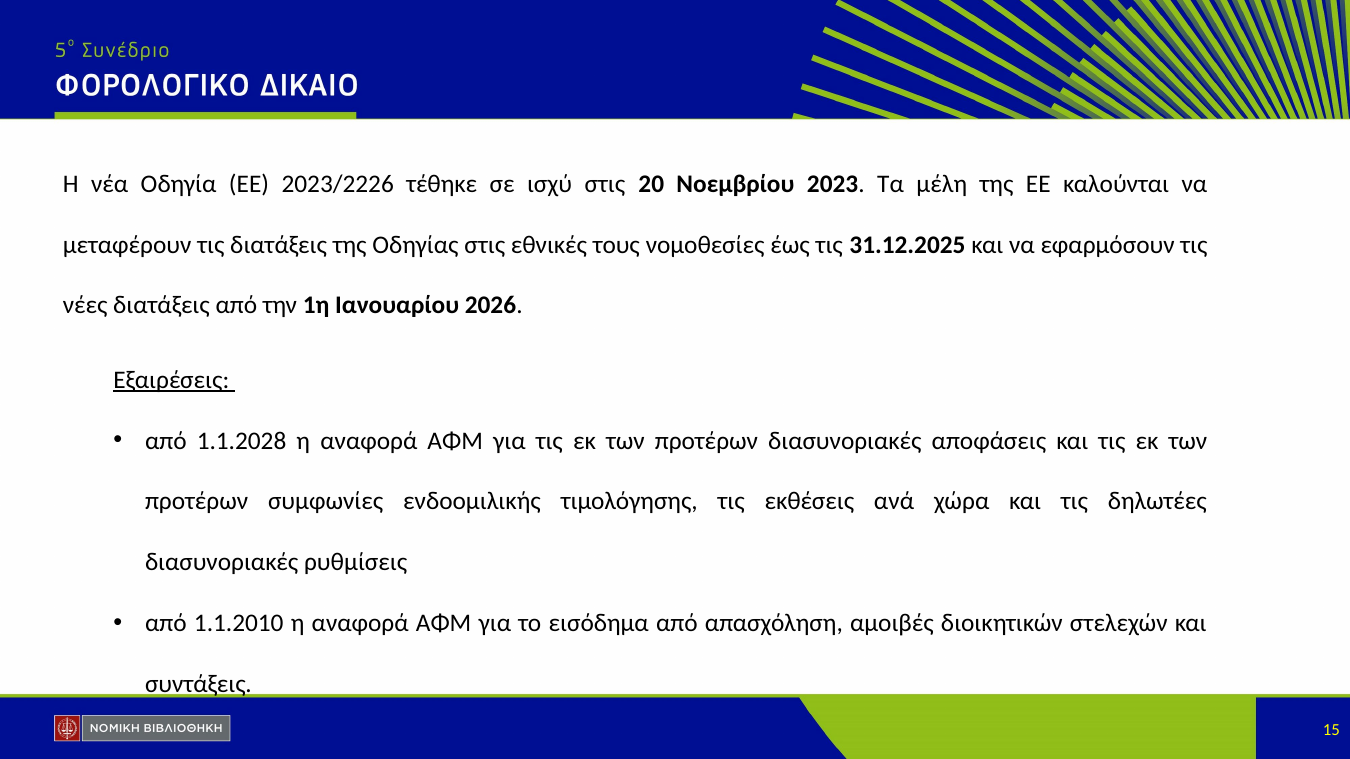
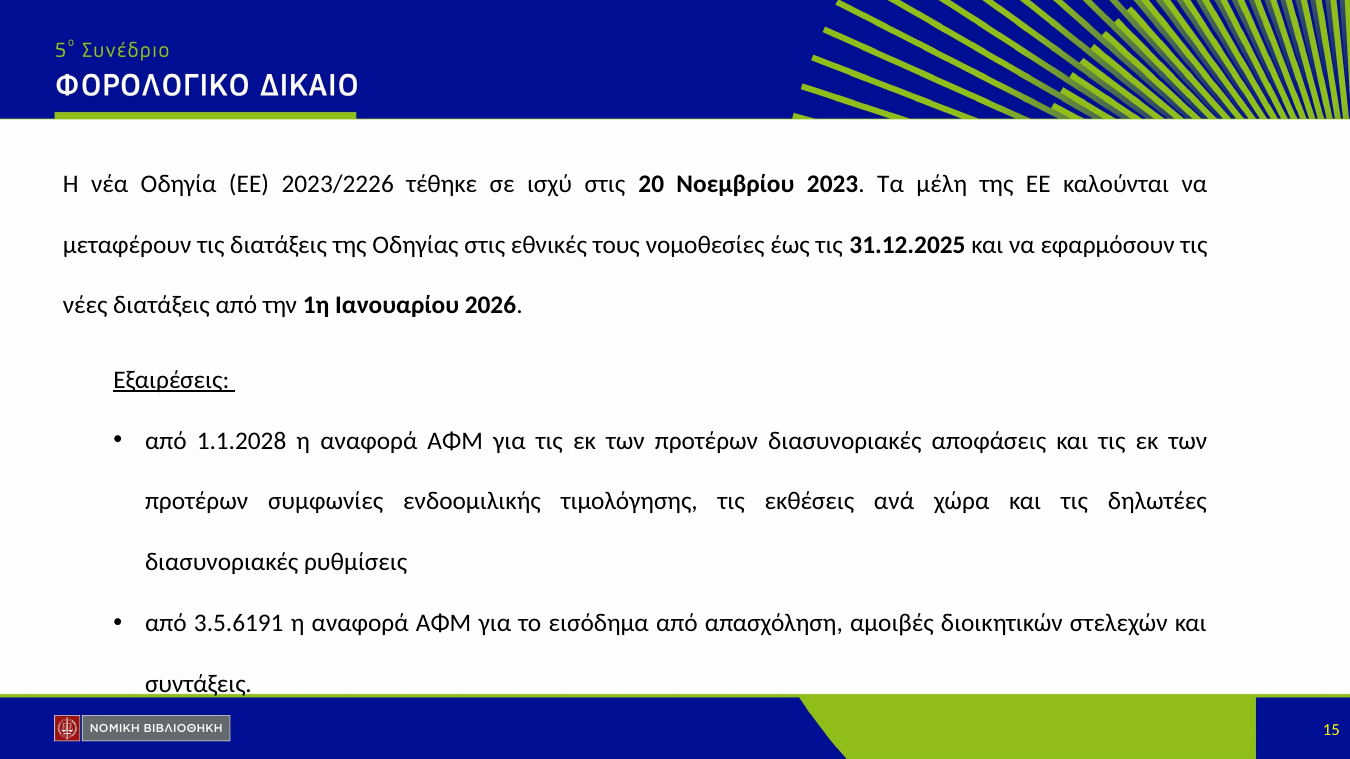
1.1.2010: 1.1.2010 -> 3.5.6191 (239, 623)
